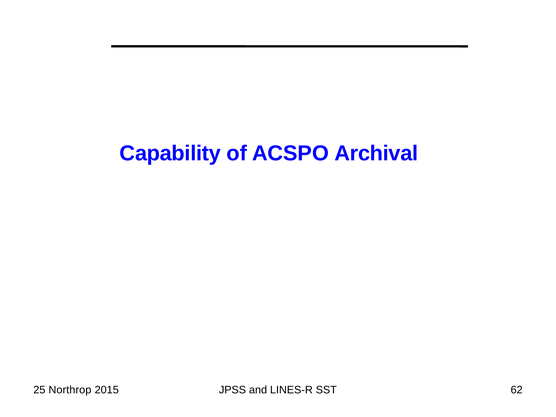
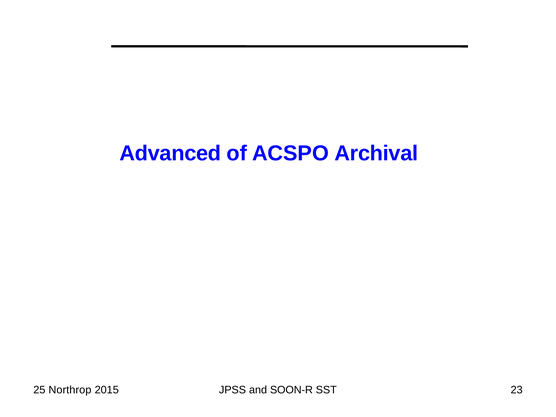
Capability: Capability -> Advanced (170, 153)
LINES-R: LINES-R -> SOON-R (291, 390)
62: 62 -> 23 (517, 390)
